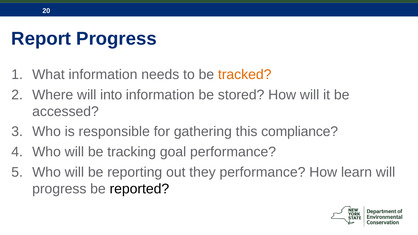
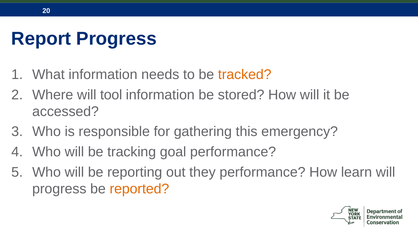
into: into -> tool (111, 95)
compliance: compliance -> emergency (300, 132)
reported colour: black -> orange (139, 189)
